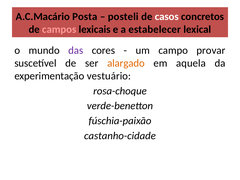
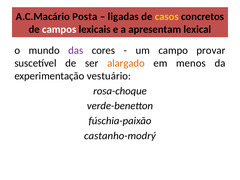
posteli: posteli -> ligadas (123, 17)
casos colour: white -> yellow (167, 17)
campos colour: pink -> white (59, 29)
estabelecer: estabelecer -> apresentam (155, 29)
aquela: aquela -> menos (191, 63)
castanho-cidade: castanho-cidade -> castanho-modrý (120, 136)
